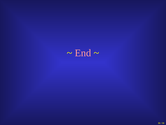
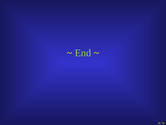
End colour: pink -> light green (83, 53)
